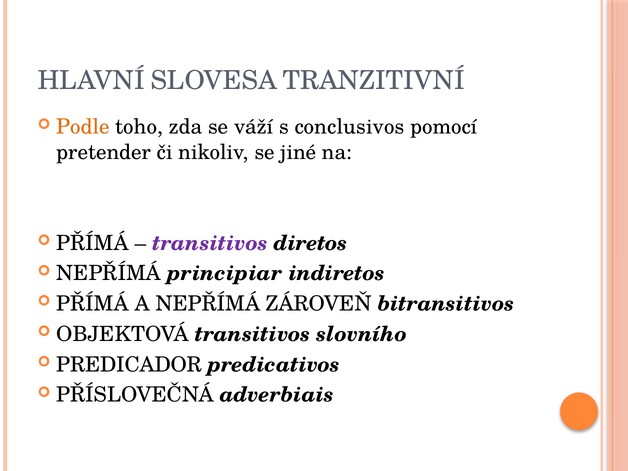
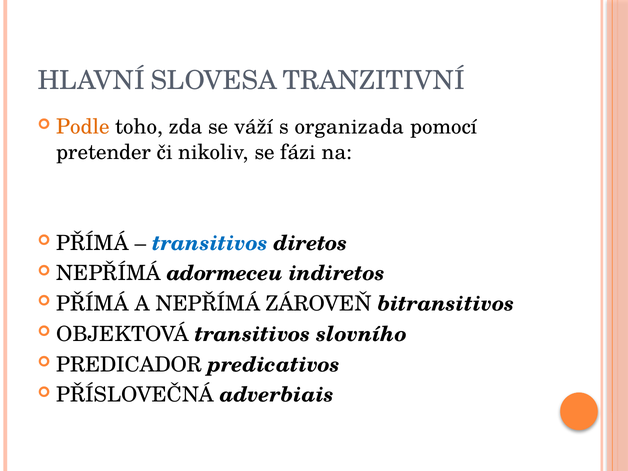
conclusivos: conclusivos -> organizada (349, 127)
jiné: jiné -> fázi (298, 152)
transitivos colour: purple -> blue (210, 243)
principiar: principiar -> adormeceu (225, 274)
